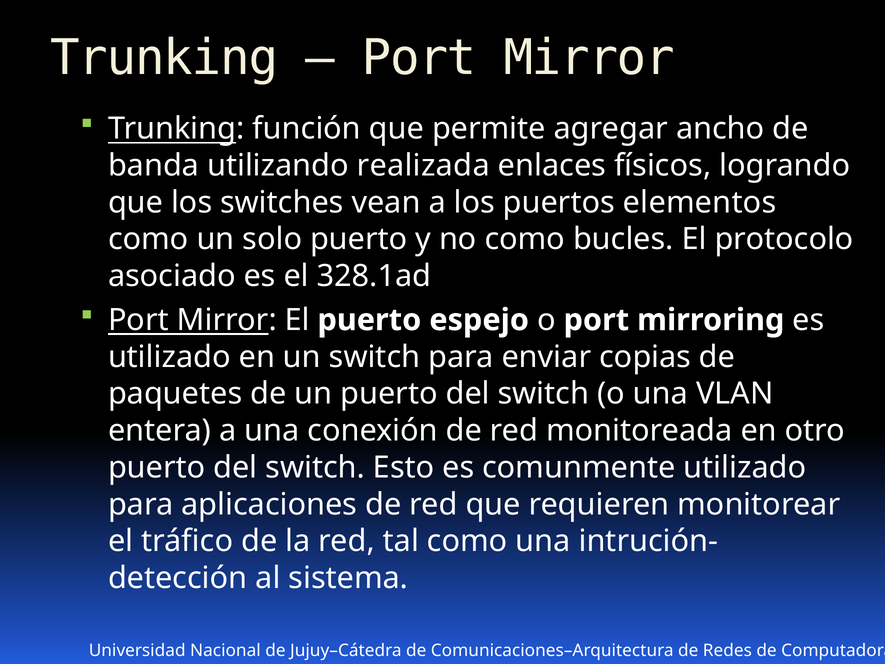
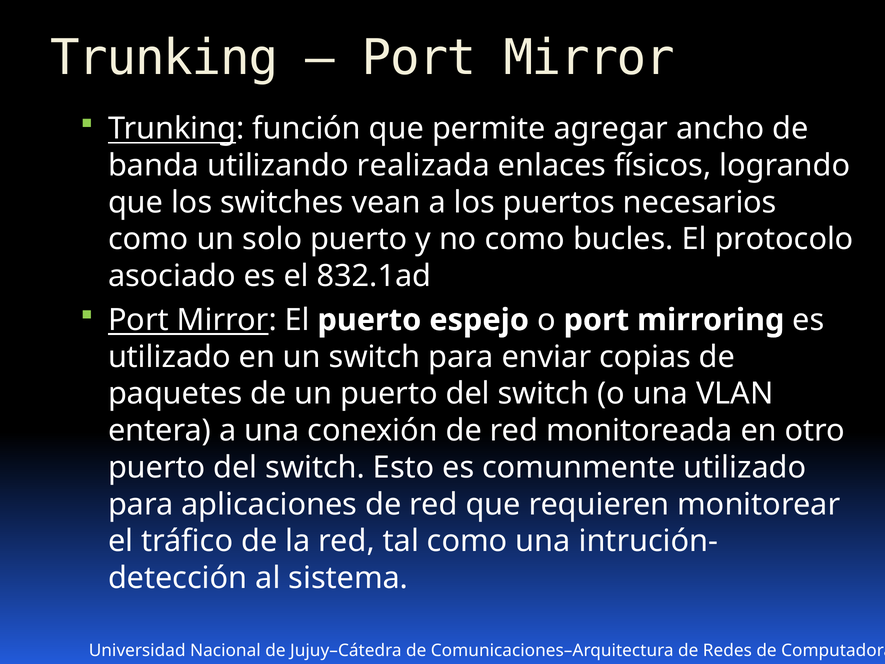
elementos: elementos -> necesarios (700, 202)
328.1ad: 328.1ad -> 832.1ad (374, 276)
